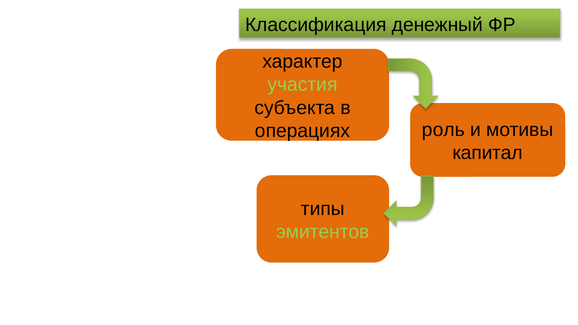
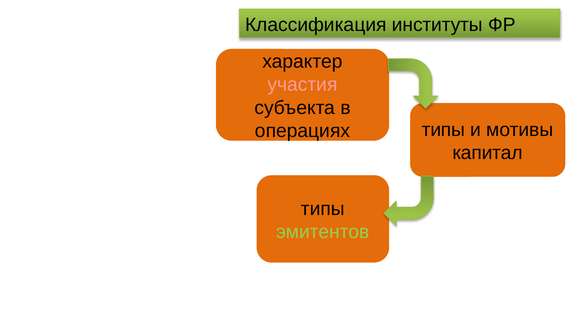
денежный: денежный -> институты (437, 25)
участия colour: light green -> pink (302, 85)
операциях роль: роль -> типы (443, 130)
